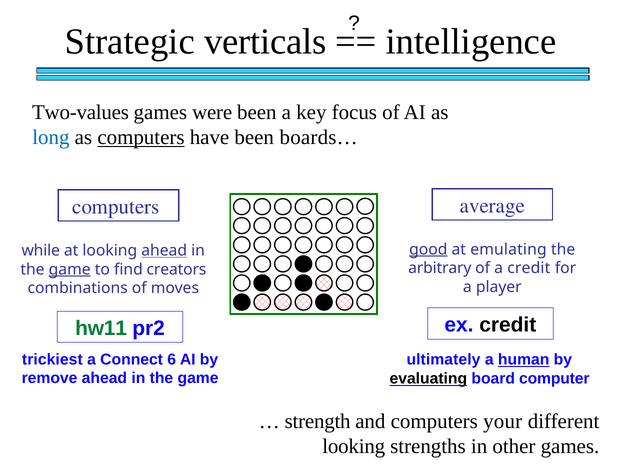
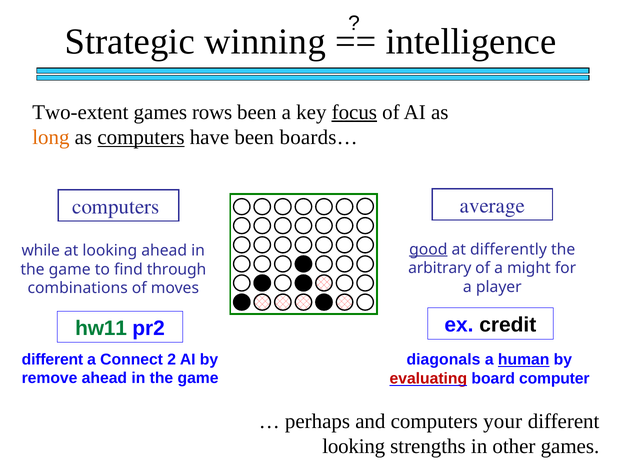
verticals: verticals -> winning (265, 42)
Two-values: Two-values -> Two-extent (80, 112)
were: were -> rows (212, 112)
focus underline: none -> present (354, 112)
long colour: blue -> orange (51, 137)
emulating: emulating -> differently (509, 249)
ahead underline: present -> none (164, 250)
a credit: credit -> might (529, 268)
game underline: present -> none (70, 269)
creators: creators -> through (176, 269)
trickiest: trickiest -> different (52, 359)
6: 6 -> 2 (172, 359)
ultimately: ultimately -> diagonals (443, 360)
evaluating colour: black -> red (428, 378)
strength: strength -> perhaps (318, 421)
